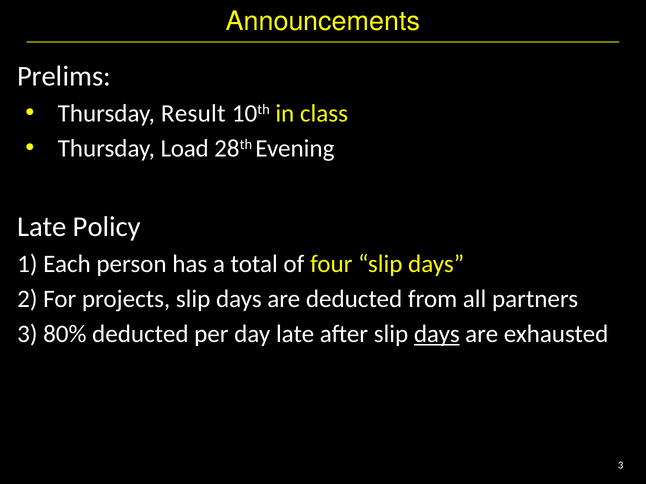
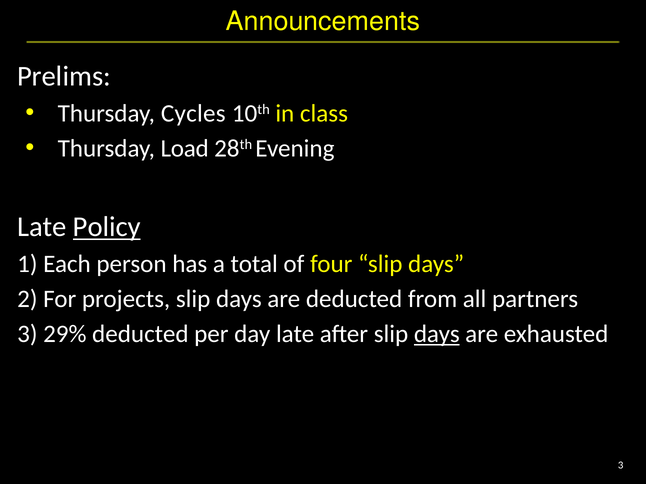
Result: Result -> Cycles (193, 113)
Policy underline: none -> present (107, 227)
80%: 80% -> 29% (65, 334)
